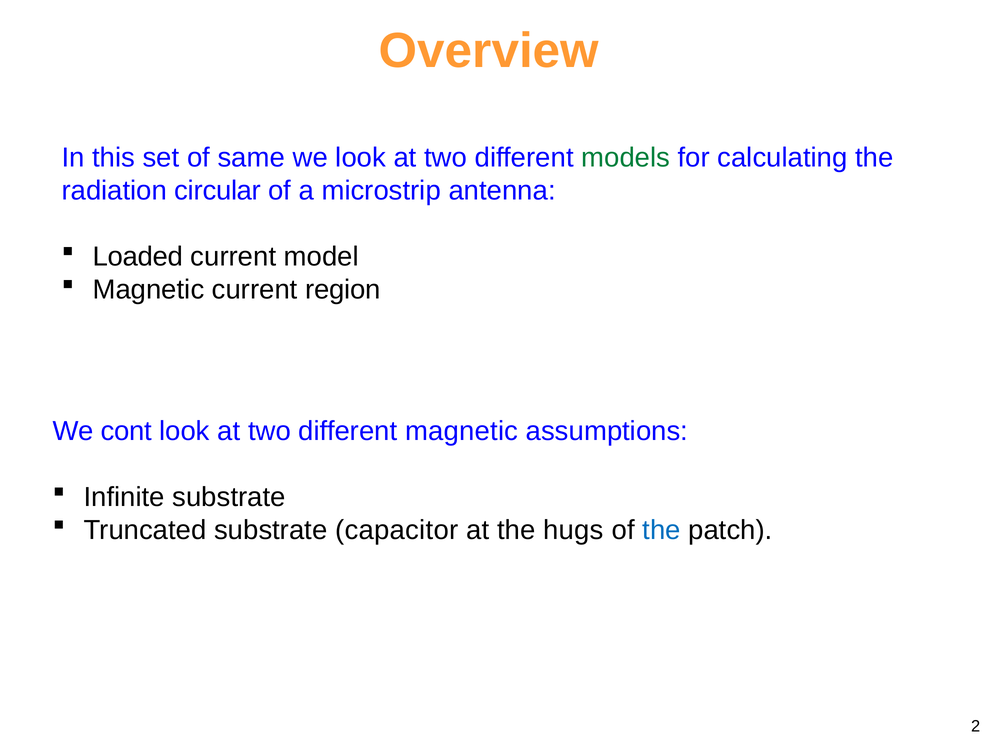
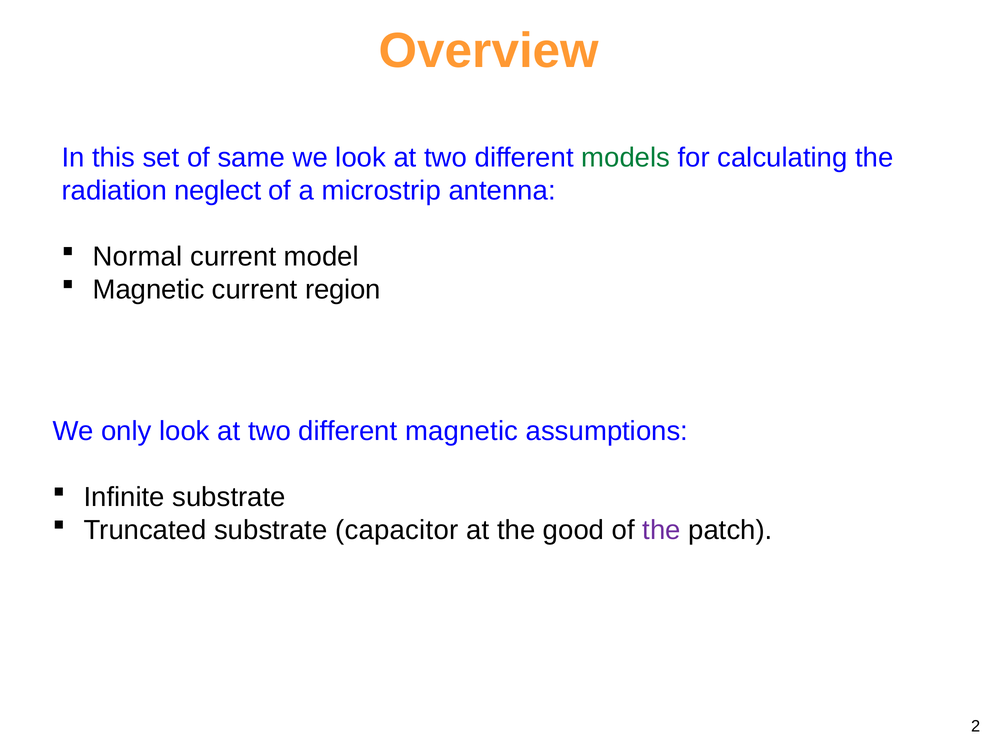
circular: circular -> neglect (218, 191)
Loaded: Loaded -> Normal (138, 257)
cont: cont -> only (126, 431)
hugs: hugs -> good (574, 531)
the colour: blue -> purple (662, 531)
